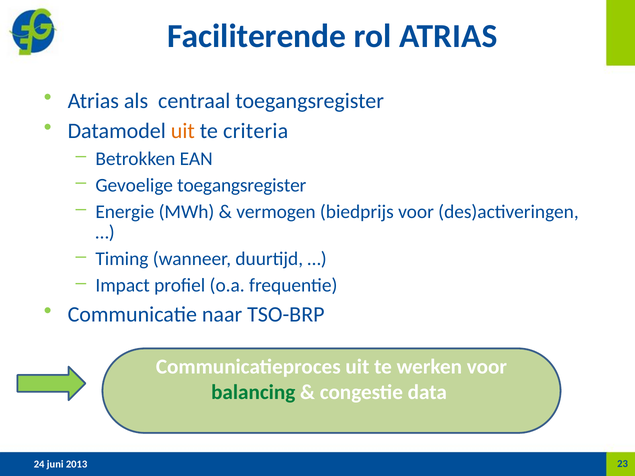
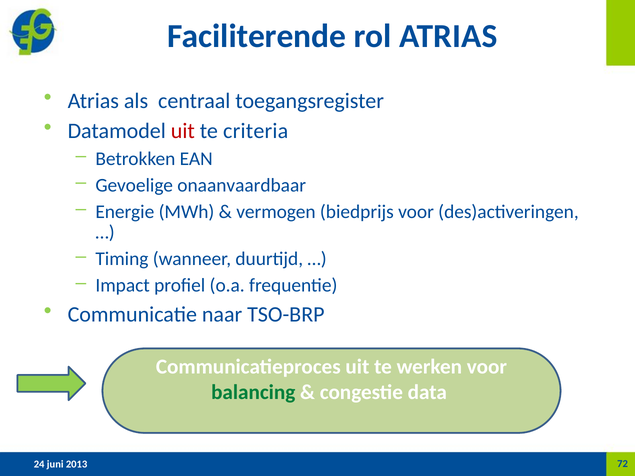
uit colour: orange -> red (183, 131)
Gevoelige toegangsregister: toegangsregister -> onaanvaardbaar (242, 185)
23: 23 -> 72 (623, 464)
